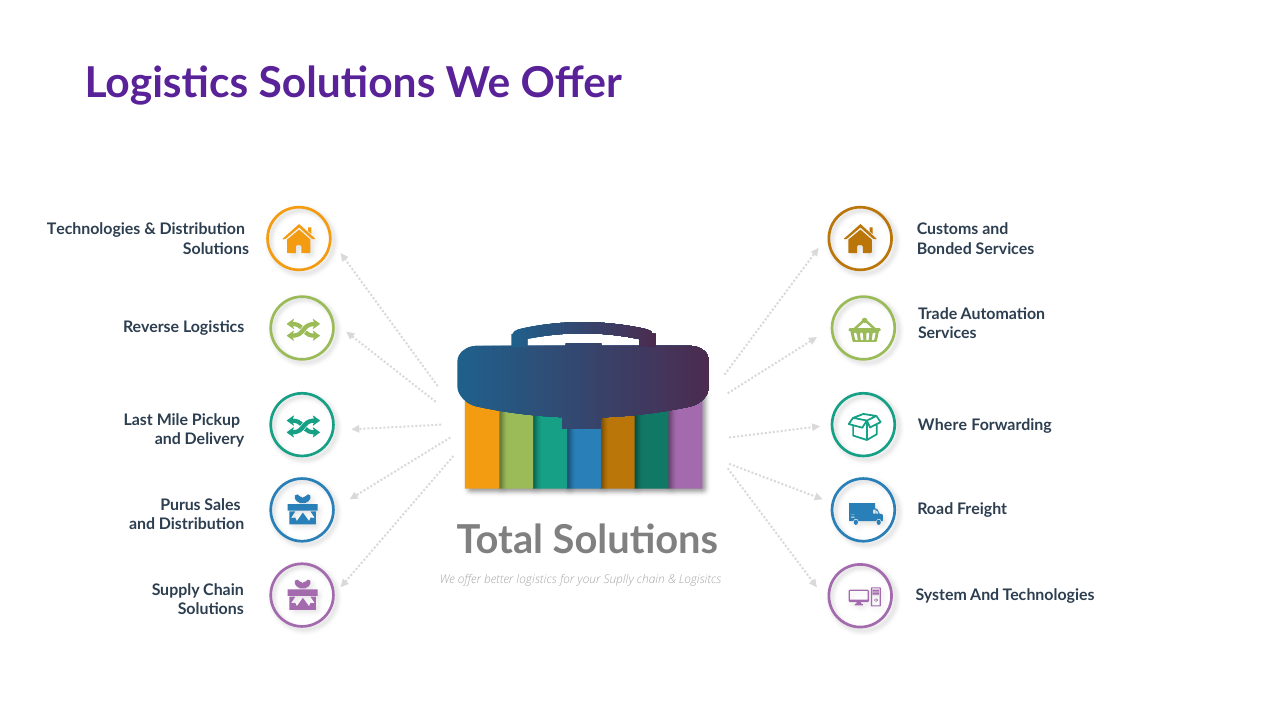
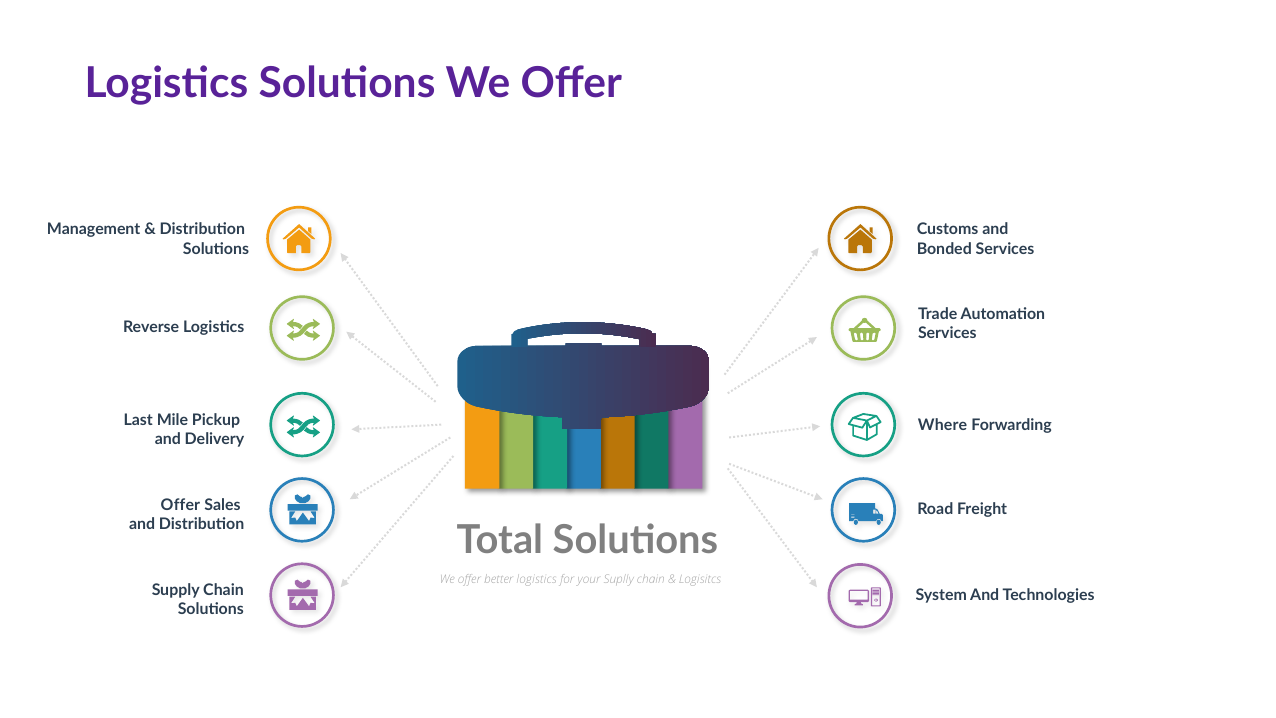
Technologies: Technologies -> Management (94, 230)
Purus: Purus -> Offer (180, 505)
